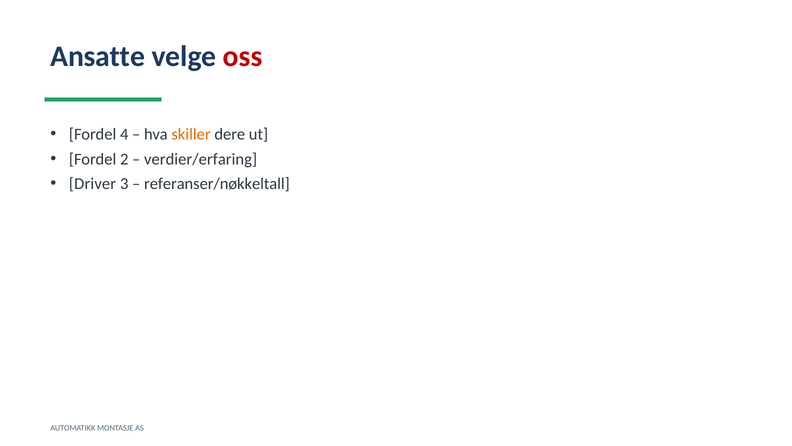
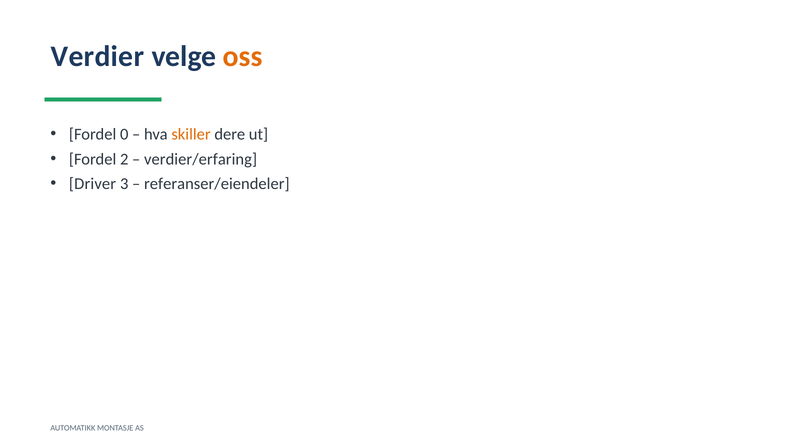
Ansatte: Ansatte -> Verdier (97, 57)
oss colour: red -> orange (243, 57)
4: 4 -> 0 (124, 134)
referanser/nøkkeltall: referanser/nøkkeltall -> referanser/eiendeler (217, 184)
